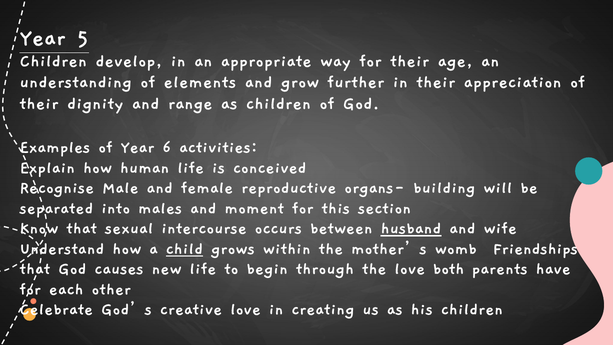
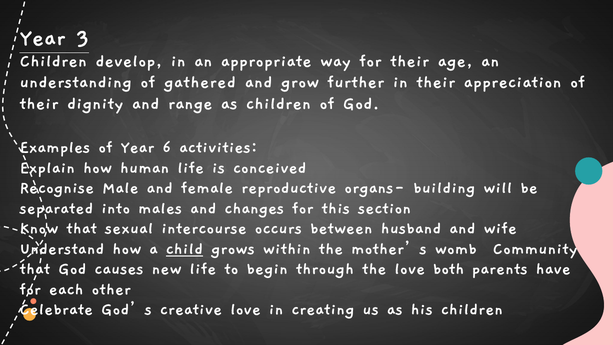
5: 5 -> 3 (83, 37)
elements: elements -> gathered (200, 81)
moment: moment -> changes (254, 207)
husband underline: present -> none (411, 228)
Friendships: Friendships -> Community (535, 248)
